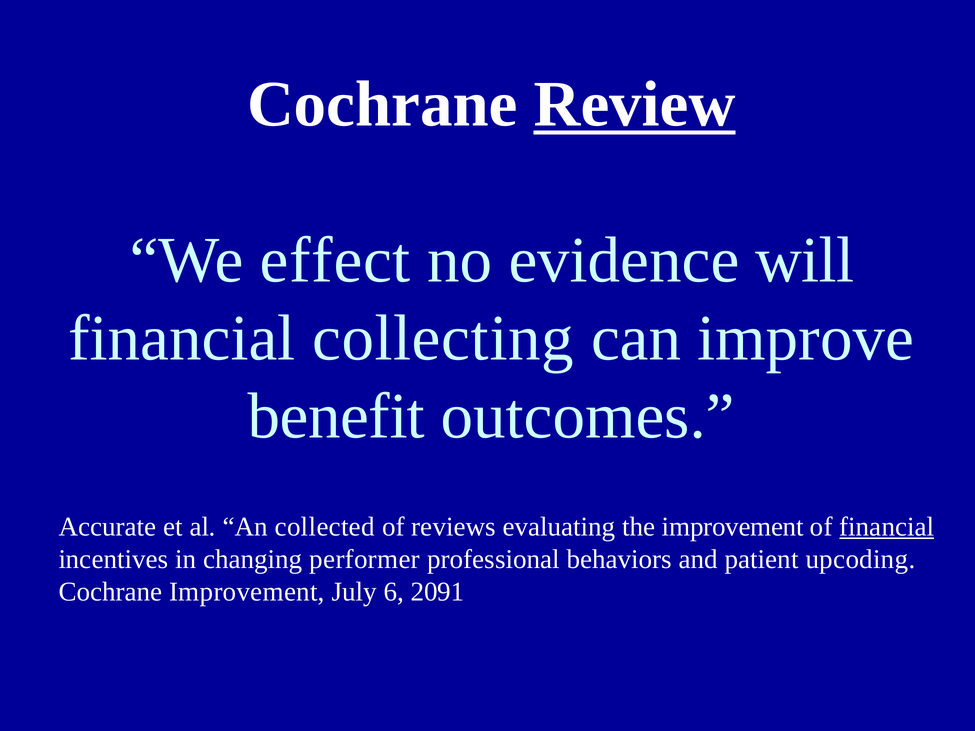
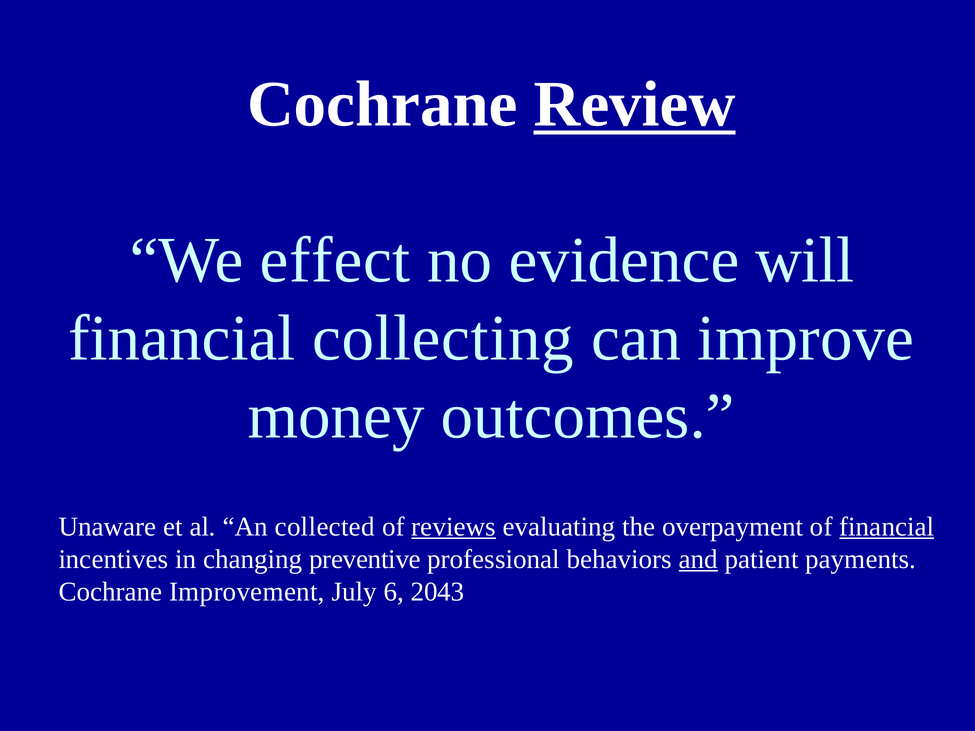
benefit: benefit -> money (336, 416)
Accurate: Accurate -> Unaware (107, 527)
reviews underline: none -> present (454, 527)
the improvement: improvement -> overpayment (733, 527)
performer: performer -> preventive (365, 559)
and underline: none -> present (698, 559)
upcoding: upcoding -> payments (861, 559)
2091: 2091 -> 2043 (438, 592)
